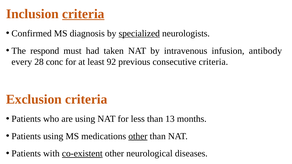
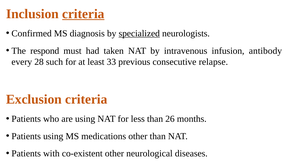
conc: conc -> such (54, 62)
92: 92 -> 33 (111, 62)
consecutive criteria: criteria -> relapse (213, 62)
13: 13 -> 26 (170, 119)
other underline: present -> none (138, 136)
co-existent underline: present -> none (82, 154)
